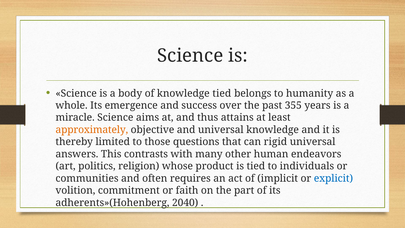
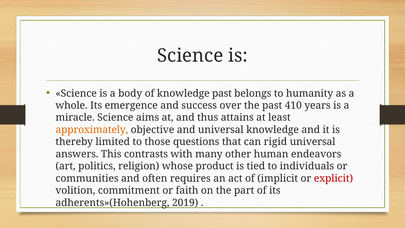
knowledge tied: tied -> past (222, 93)
355: 355 -> 410 (293, 105)
explicit colour: blue -> red (333, 178)
2040: 2040 -> 2019 (185, 203)
